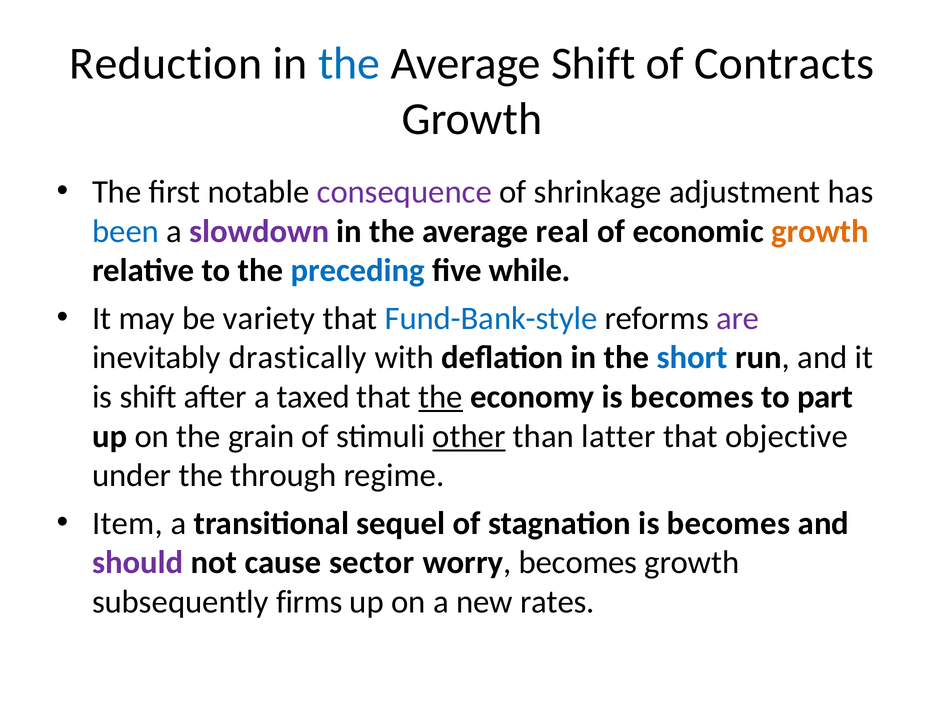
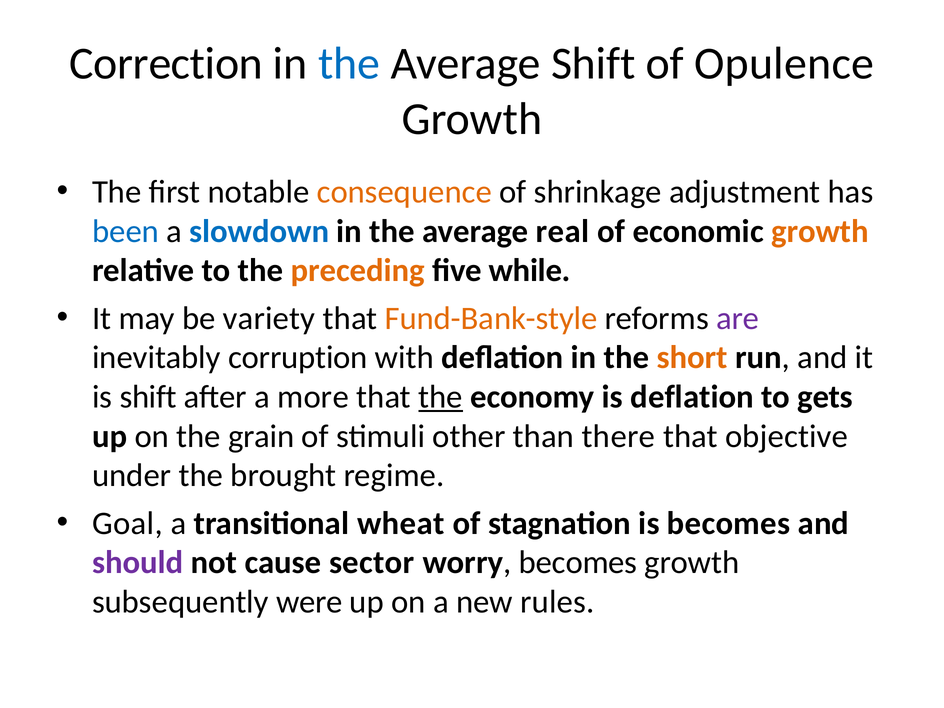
Reduction: Reduction -> Correction (166, 64)
Contracts: Contracts -> Opulence (784, 64)
consequence colour: purple -> orange (404, 192)
slowdown colour: purple -> blue (259, 231)
preceding colour: blue -> orange (358, 271)
Fund-Bank-style colour: blue -> orange (491, 318)
drastically: drastically -> corruption (298, 358)
short colour: blue -> orange (692, 358)
taxed: taxed -> more (313, 397)
economy is becomes: becomes -> deflation (692, 397)
part: part -> gets (825, 397)
other underline: present -> none (469, 436)
latter: latter -> there (618, 436)
through: through -> brought (283, 476)
Item: Item -> Goal (128, 523)
sequel: sequel -> wheat (401, 523)
firms: firms -> were (309, 602)
rates: rates -> rules (557, 602)
